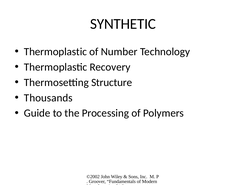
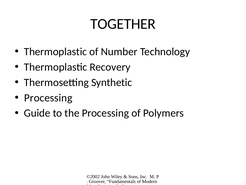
SYNTHETIC: SYNTHETIC -> TOGETHER (123, 24)
Structure: Structure -> Synthetic (112, 82)
Thousands: Thousands -> Processing (48, 98)
